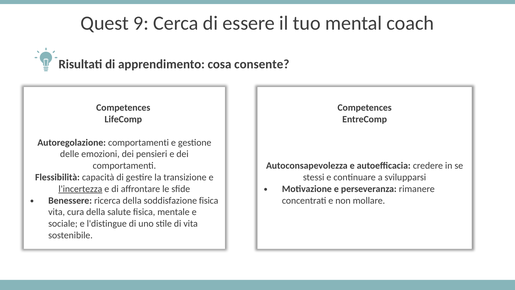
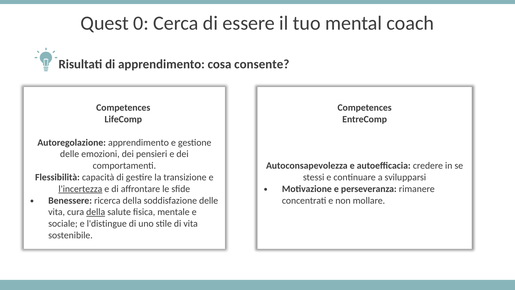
9: 9 -> 0 (141, 23)
Autoregolazione comportamenti: comportamenti -> apprendimento (139, 142)
soddisfazione fisica: fisica -> delle (209, 200)
della underline: none -> present (96, 212)
